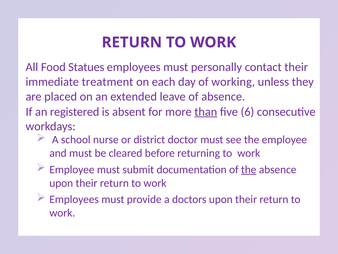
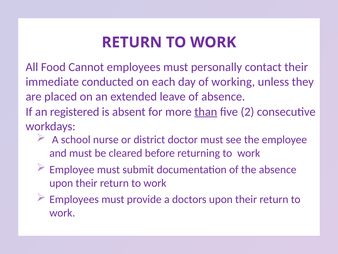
Statues: Statues -> Cannot (86, 67)
treatment: treatment -> conducted (108, 82)
6: 6 -> 2 (247, 112)
the underline: present -> none (249, 169)
